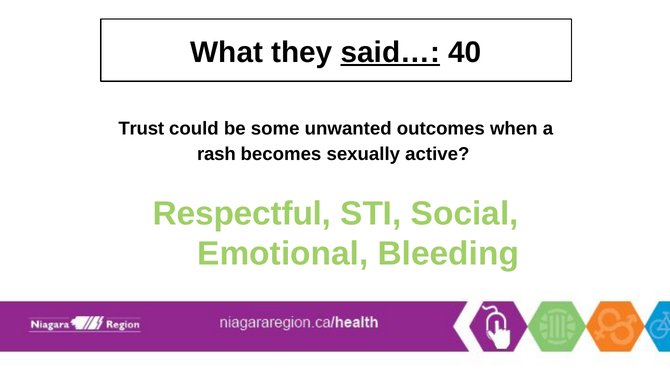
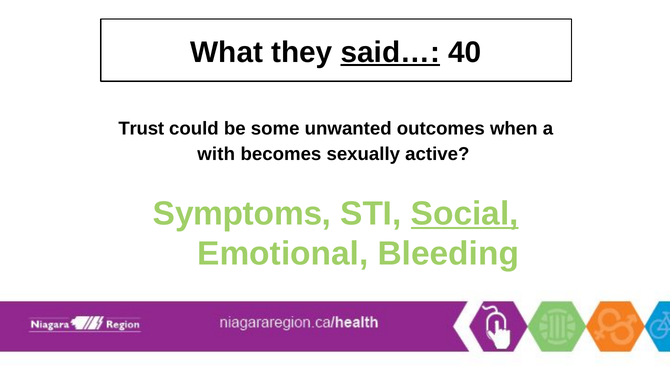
rash: rash -> with (216, 154)
Respectful: Respectful -> Symptoms (242, 213)
Social underline: none -> present (465, 213)
